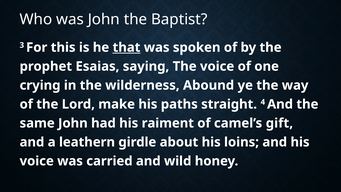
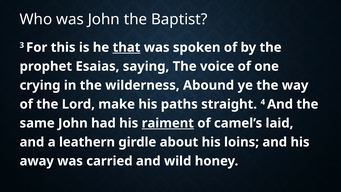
raiment underline: none -> present (168, 123)
gift: gift -> laid (279, 123)
voice: voice -> away (37, 161)
